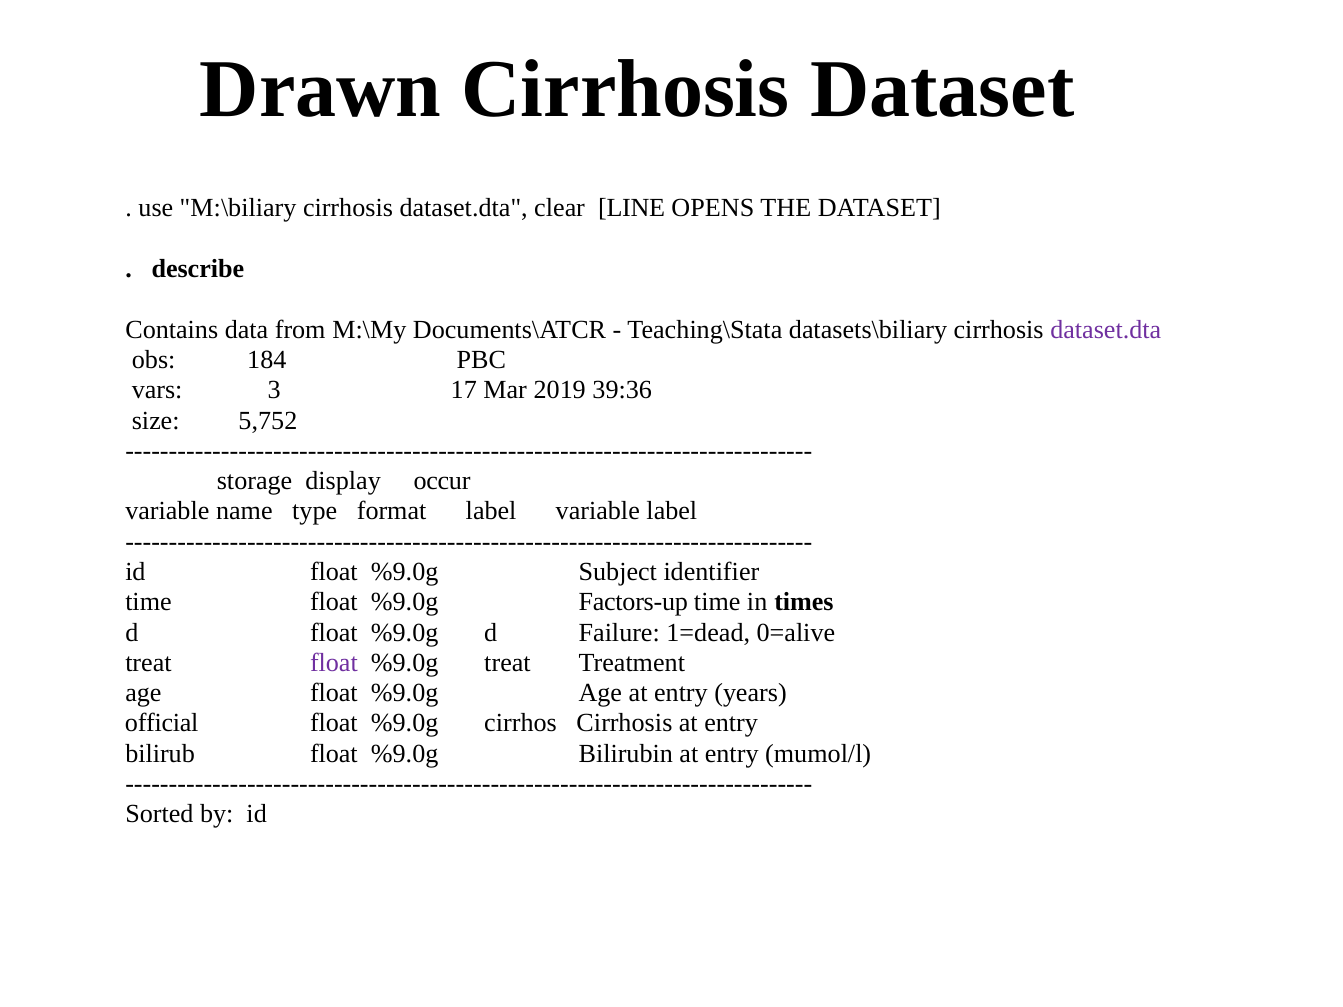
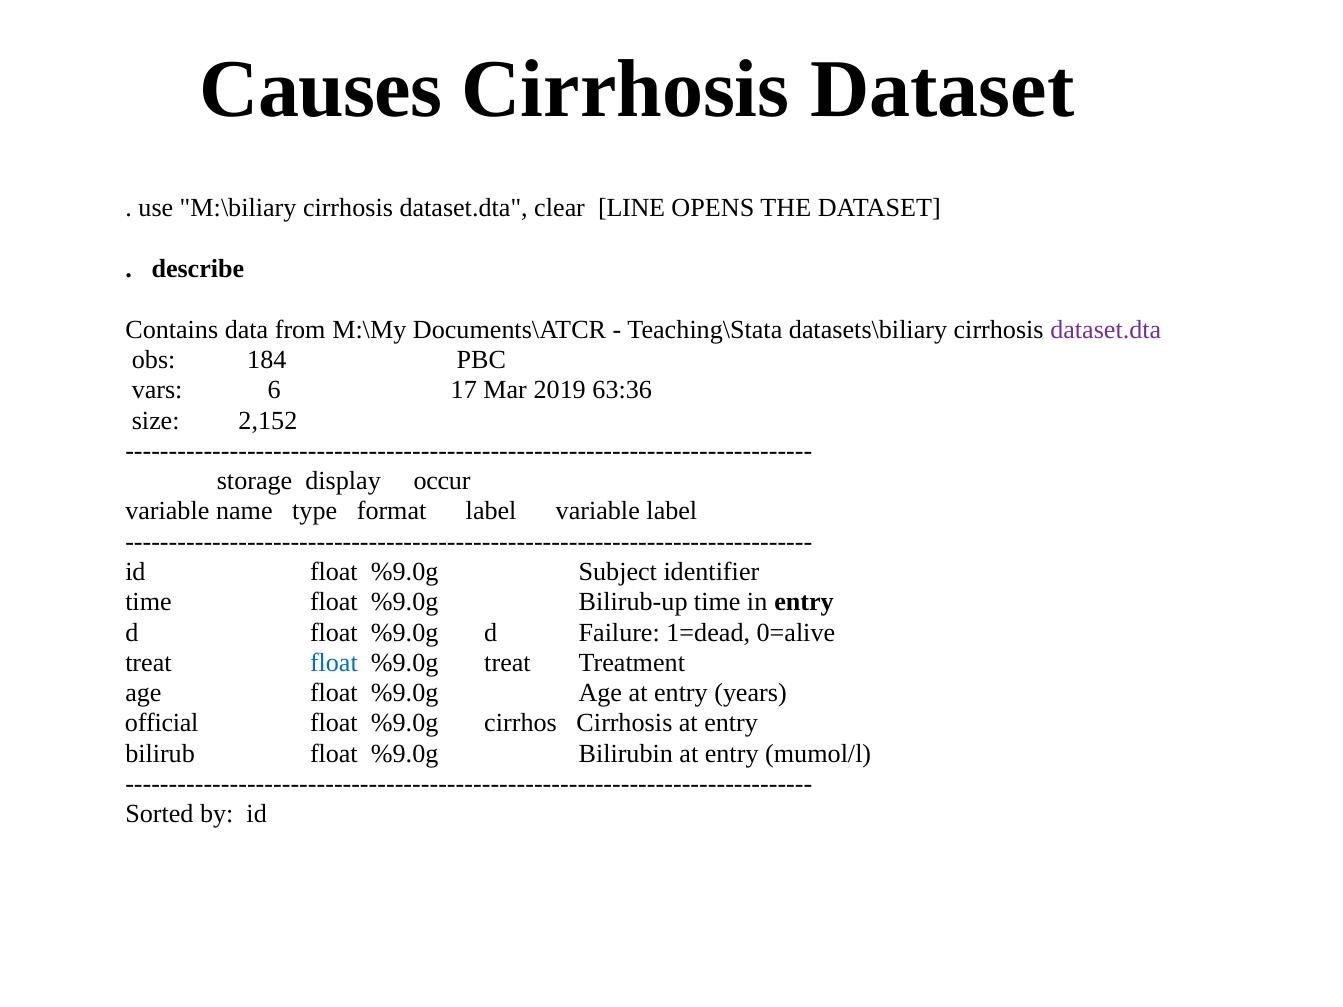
Drawn: Drawn -> Causes (321, 90)
3: 3 -> 6 (274, 390)
39:36: 39:36 -> 63:36 (622, 390)
5,752: 5,752 -> 2,152 (268, 421)
Factors-up: Factors-up -> Bilirub-up (633, 602)
in times: times -> entry (804, 602)
float colour: purple -> blue (334, 663)
